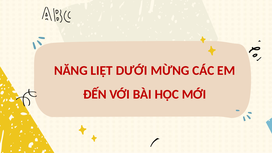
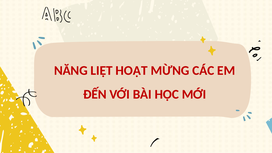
DƯỚI: DƯỚI -> HOẠT (132, 71)
